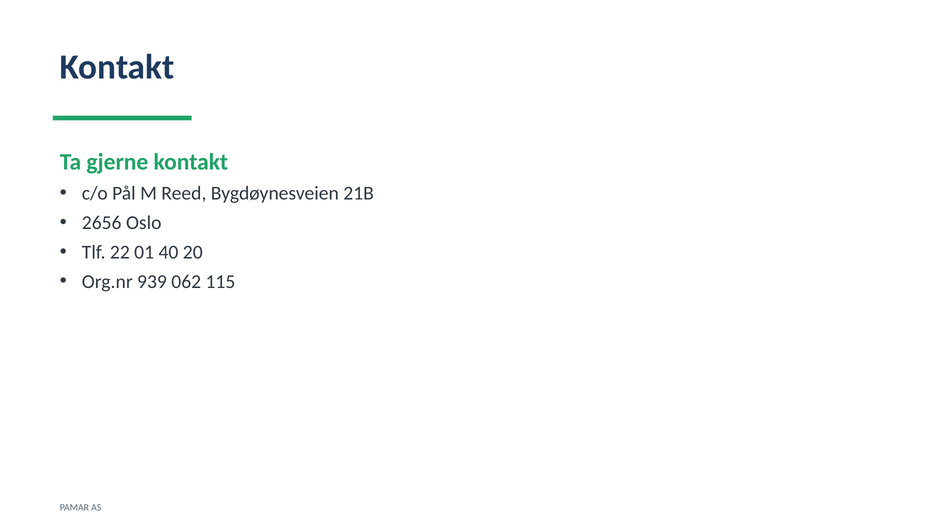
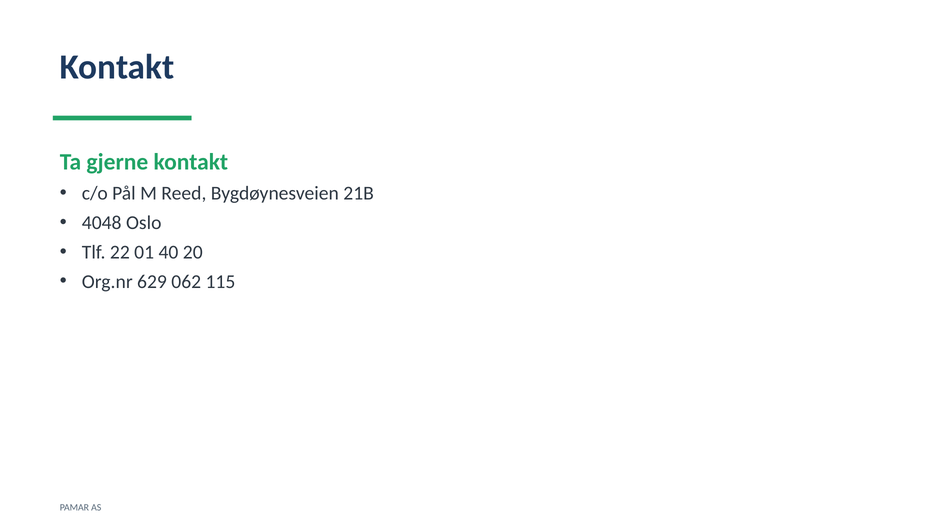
2656: 2656 -> 4048 (102, 223)
939: 939 -> 629 (152, 281)
